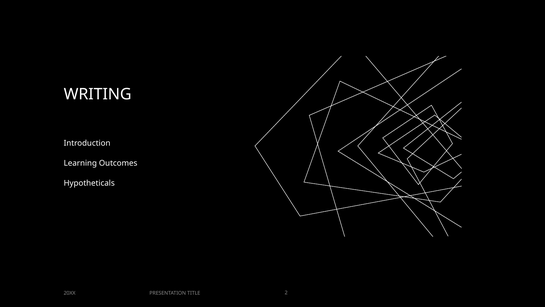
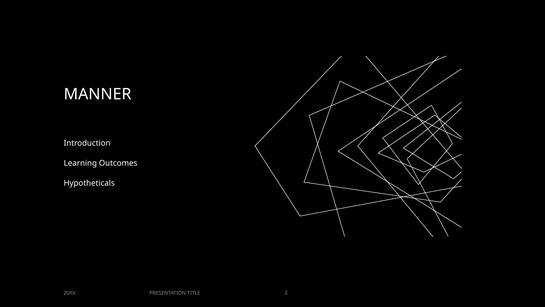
WRITING: WRITING -> MANNER (98, 94)
